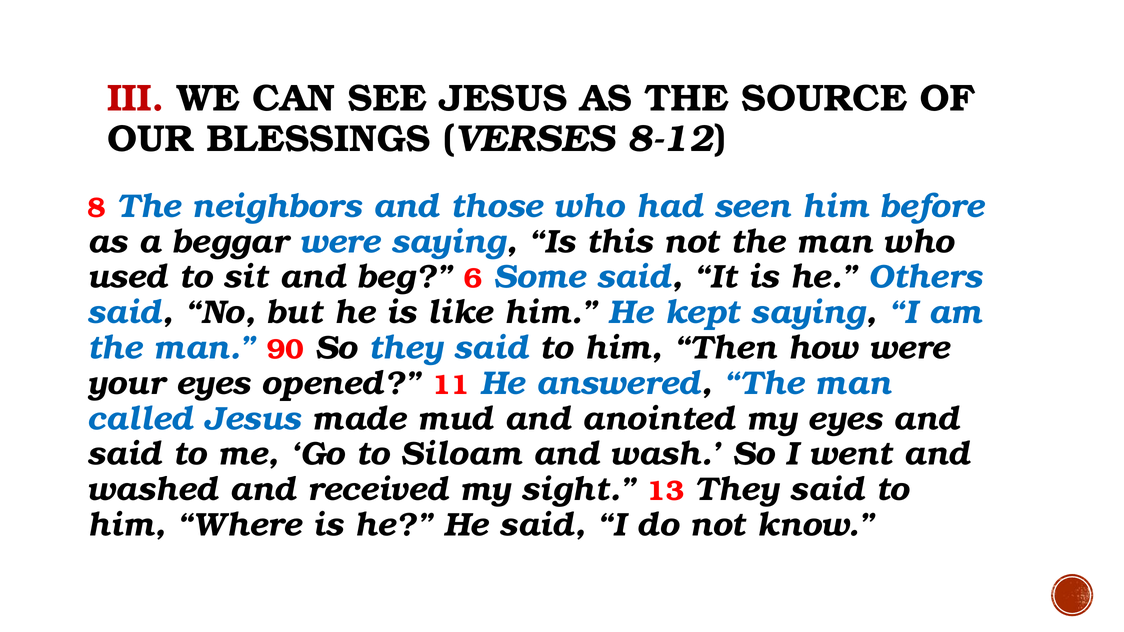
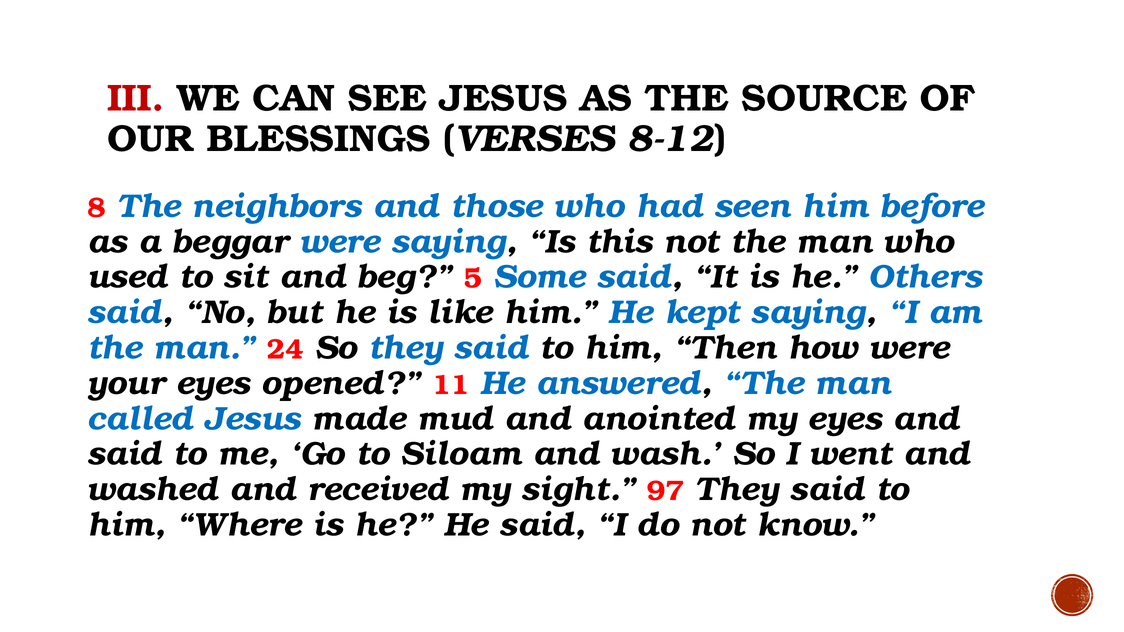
6: 6 -> 5 (473, 279)
90: 90 -> 24 (285, 350)
13: 13 -> 97 (666, 491)
